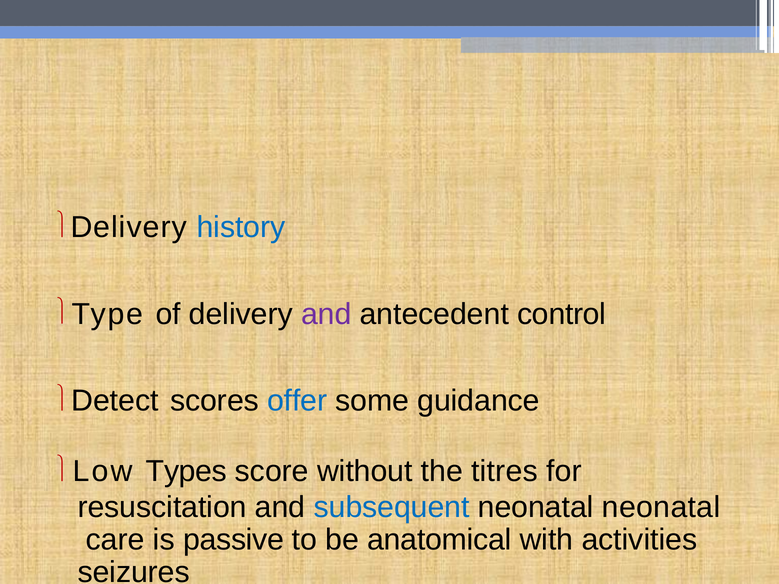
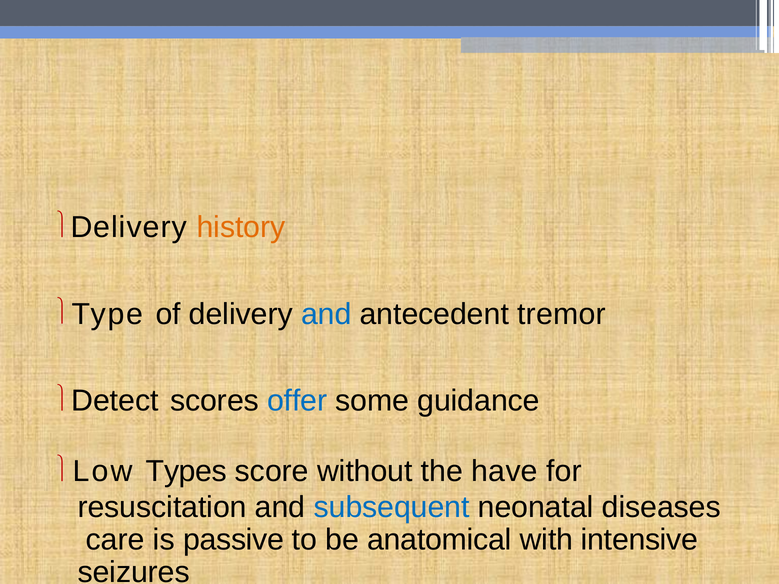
history colour: blue -> orange (241, 227)
and colour: purple -> blue (326, 314)
control: control -> tremor (561, 314)
titres: titres -> have (505, 472)
neonatal neonatal: neonatal -> diseases (661, 507)
activities: activities -> intensive (640, 540)
